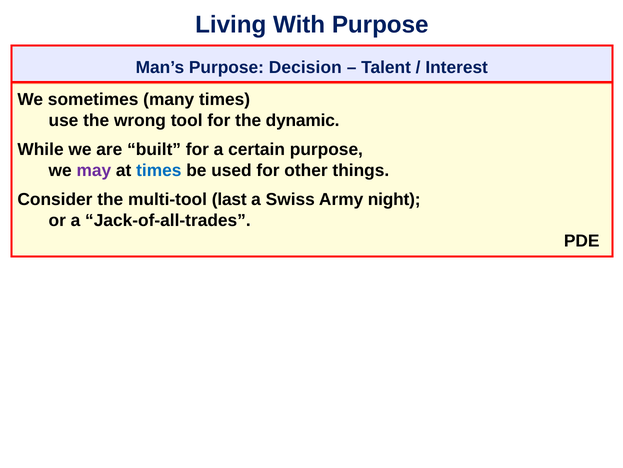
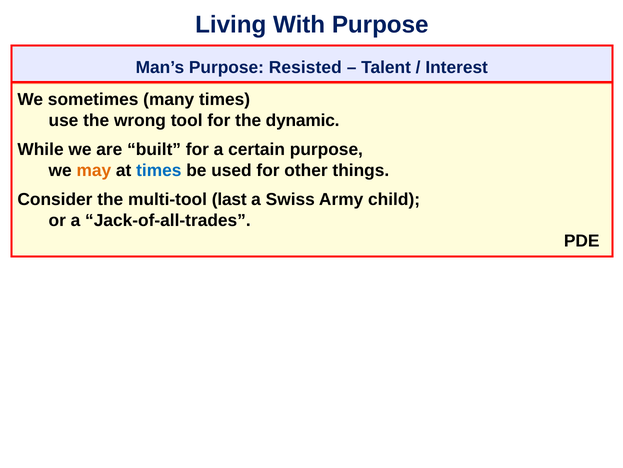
Decision: Decision -> Resisted (305, 67)
may colour: purple -> orange (94, 170)
night: night -> child (394, 199)
